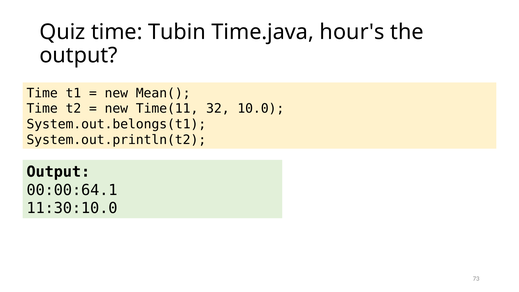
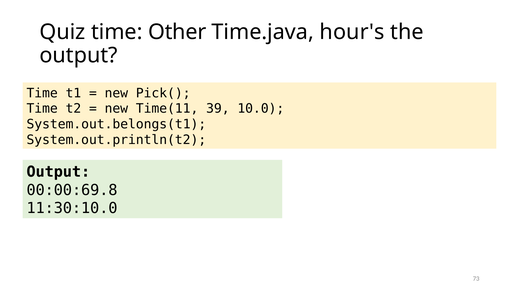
Tubin: Tubin -> Other (177, 32)
Mean(: Mean( -> Pick( (163, 93)
32: 32 -> 39 (218, 109)
00:00:64.1: 00:00:64.1 -> 00:00:69.8 (72, 190)
